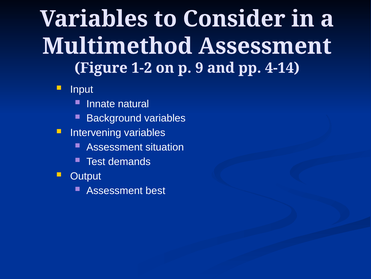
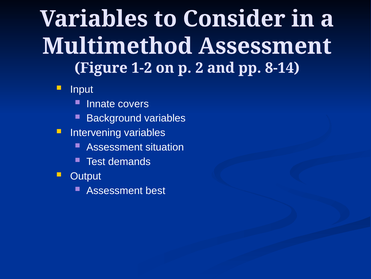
9: 9 -> 2 (199, 68)
4-14: 4-14 -> 8-14 (282, 68)
natural: natural -> covers (133, 104)
